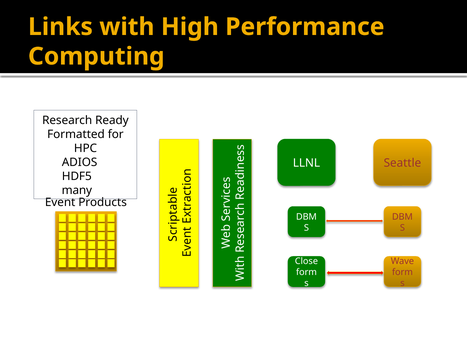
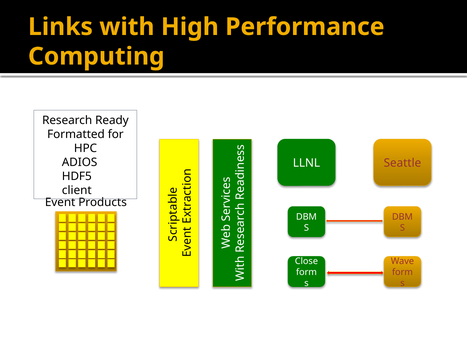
many: many -> client (77, 191)
